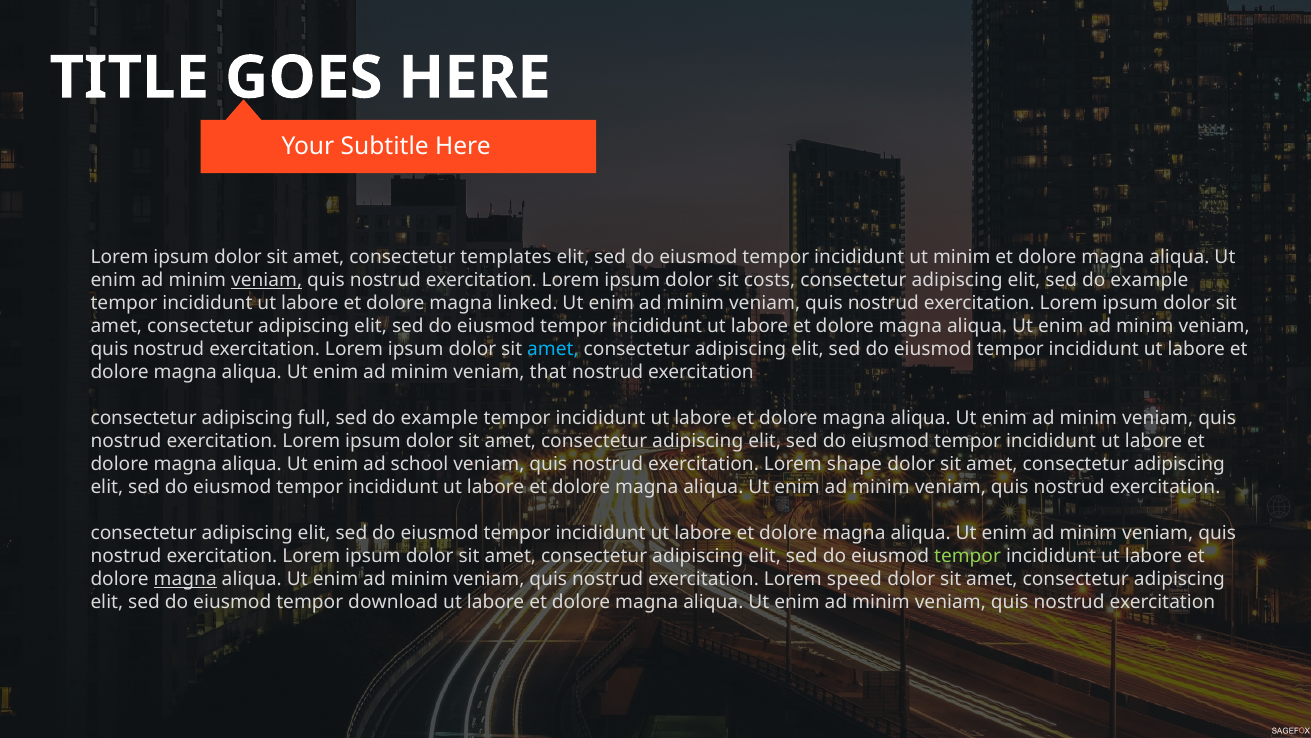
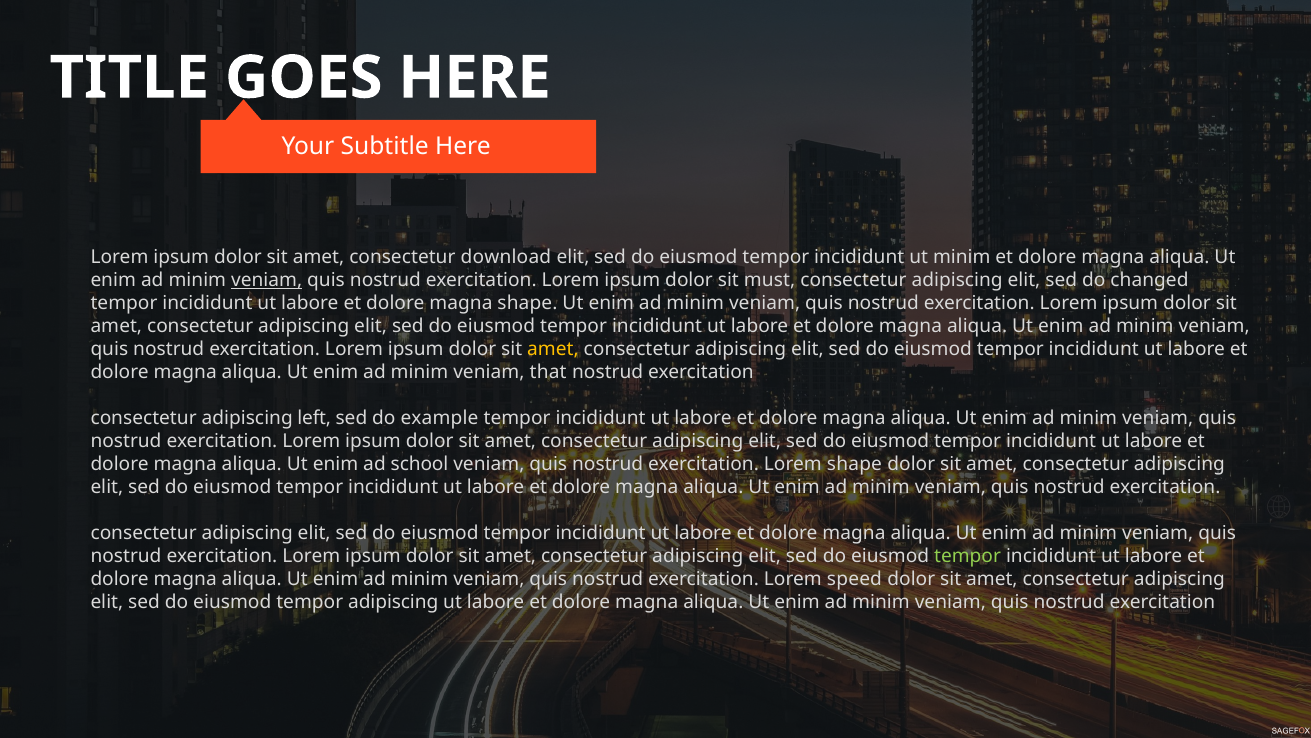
templates: templates -> download (506, 257)
costs: costs -> must (770, 280)
elit sed do example: example -> changed (1149, 280)
magna linked: linked -> shape (528, 303)
amet colour: light blue -> yellow (553, 349)
full: full -> left (314, 418)
magna underline: present -> none (185, 578)
tempor download: download -> adipiscing (393, 601)
